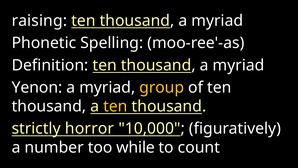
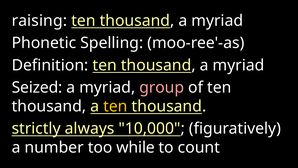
Yenon: Yenon -> Seized (37, 87)
group colour: yellow -> pink (162, 87)
horror: horror -> always (90, 128)
